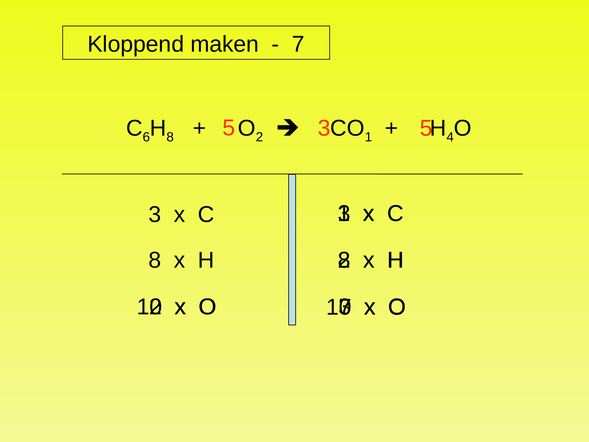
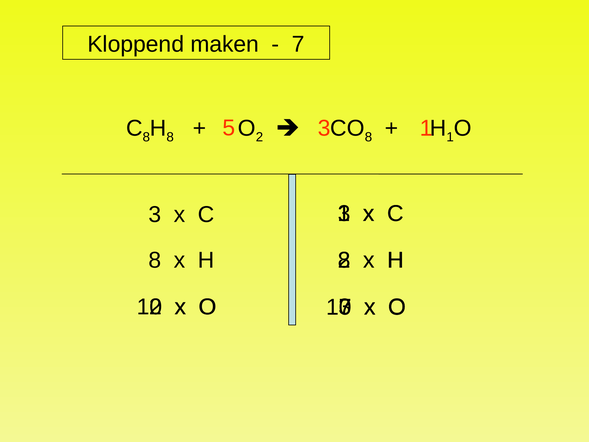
3 5: 5 -> 1 (426, 128)
6: 6 -> 8 (146, 137)
1: 1 -> 8 (368, 137)
4: 4 -> 1 (450, 137)
